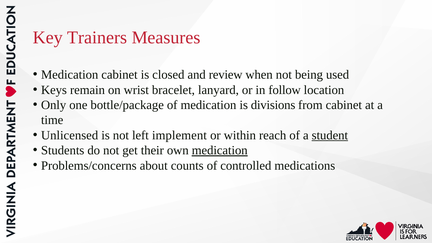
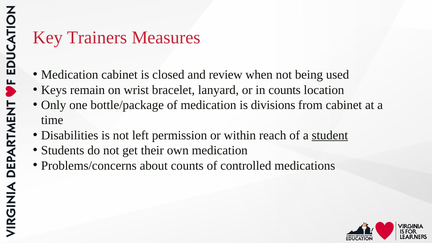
in follow: follow -> counts (285, 90)
Unlicensed: Unlicensed -> Disabilities (70, 135)
implement: implement -> permission (180, 135)
medication underline: present -> none (220, 150)
